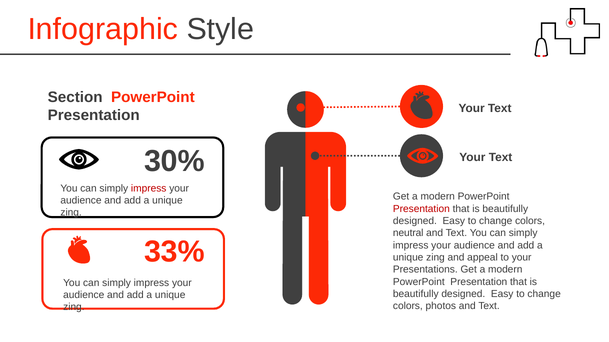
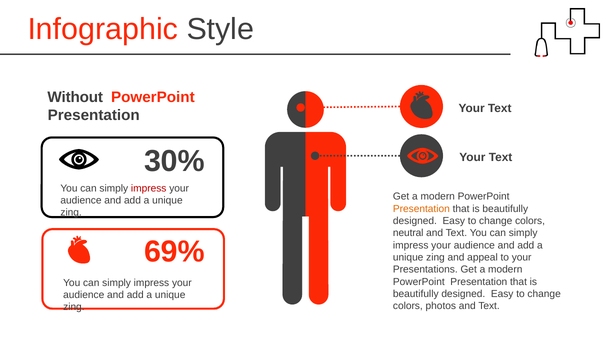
Section: Section -> Without (75, 97)
Presentation colour: red -> orange (421, 209)
33%: 33% -> 69% (174, 252)
